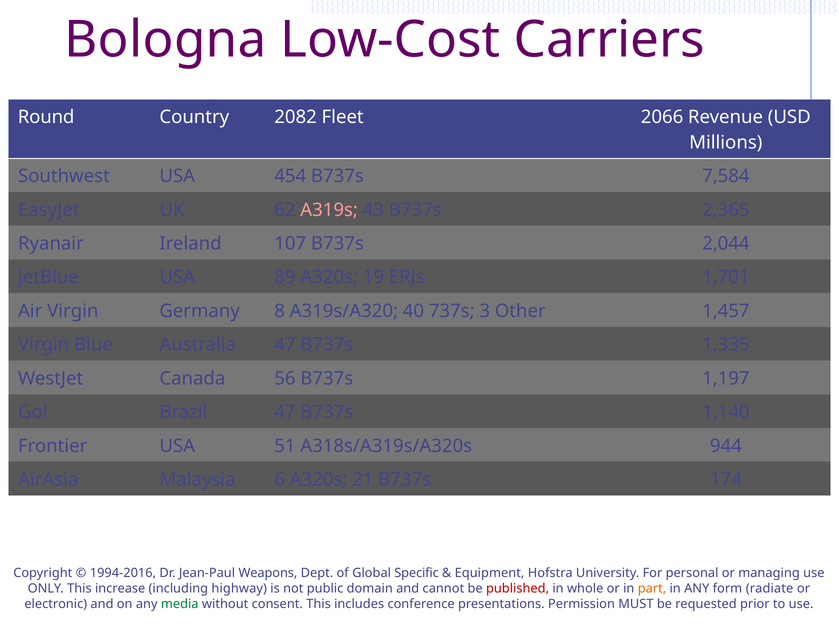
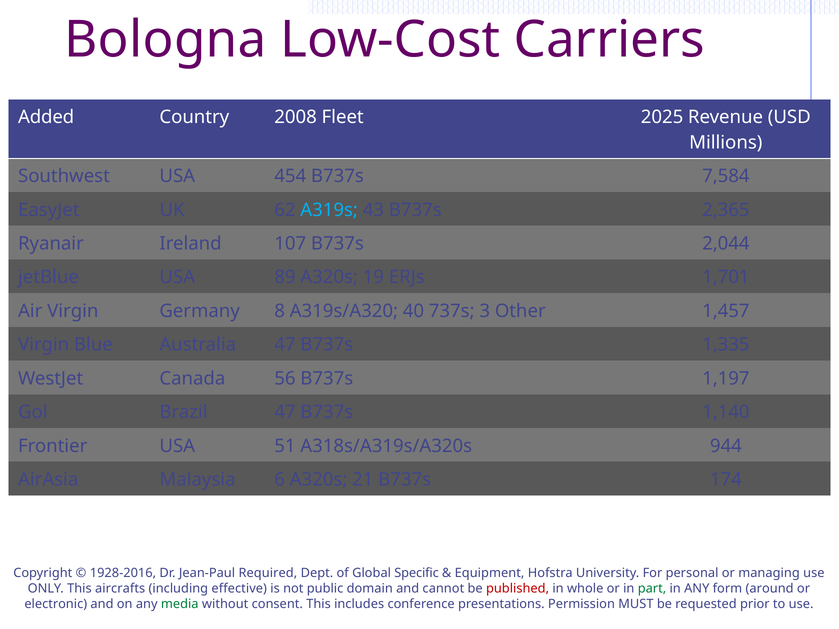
Round: Round -> Added (46, 117)
2082: 2082 -> 2008 (296, 117)
2066: 2066 -> 2025 (662, 117)
A319s colour: pink -> light blue (329, 210)
1994-2016: 1994-2016 -> 1928-2016 (123, 573)
Weapons: Weapons -> Required (268, 573)
increase: increase -> aircrafts (120, 589)
highway: highway -> effective (239, 589)
part colour: orange -> green (652, 589)
radiate: radiate -> around (770, 589)
